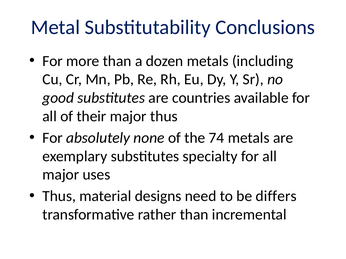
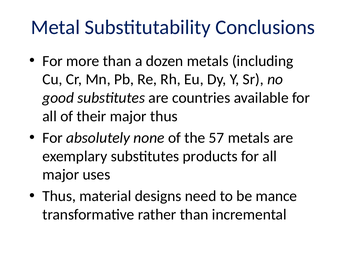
74: 74 -> 57 (216, 138)
specialty: specialty -> products (210, 156)
differs: differs -> mance (276, 197)
